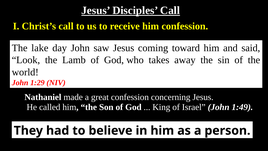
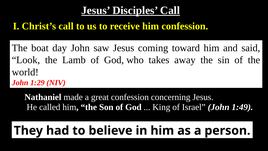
lake: lake -> boat (40, 48)
